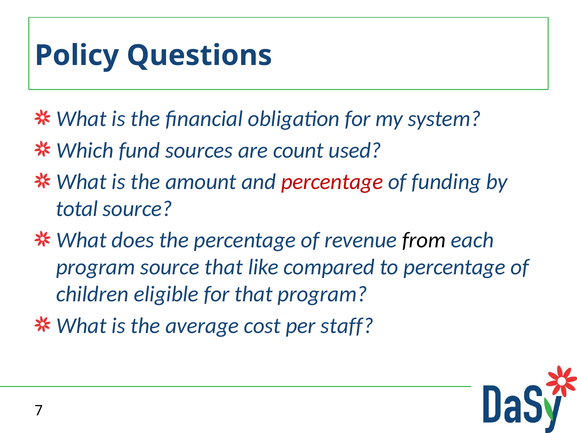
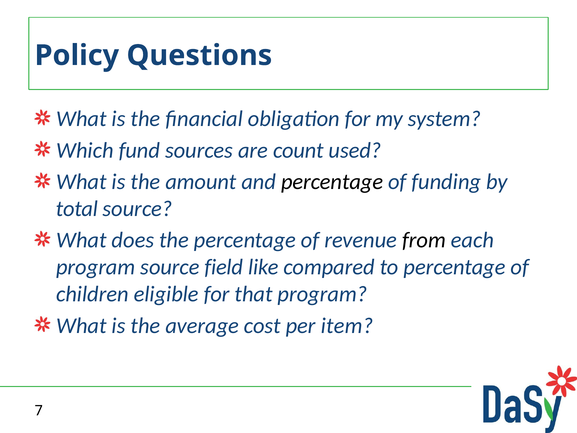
percentage colour: red -> black (332, 182)
source that: that -> field (224, 267)
staff: staff -> item (347, 325)
